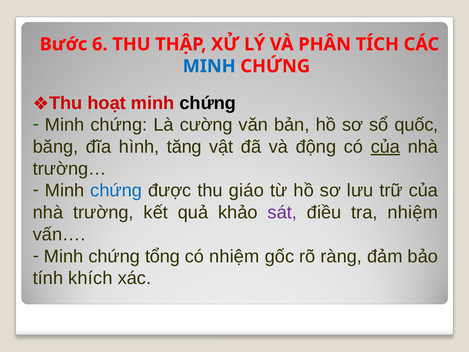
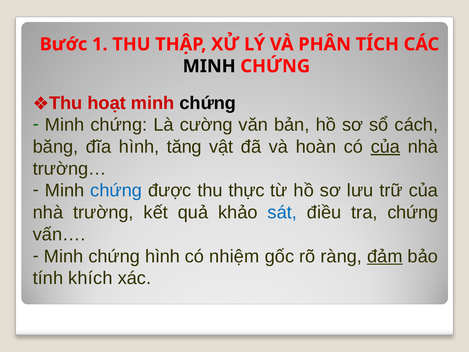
6: 6 -> 1 (100, 44)
MINH colour: blue -> black (209, 66)
quốc: quốc -> cách (416, 125)
động: động -> hoàn (316, 147)
giáo: giáo -> thực (247, 190)
sát colour: purple -> blue (282, 212)
tra nhiệm: nhiệm -> chứng (413, 212)
chứng tổng: tổng -> hình (163, 256)
đảm underline: none -> present (385, 256)
